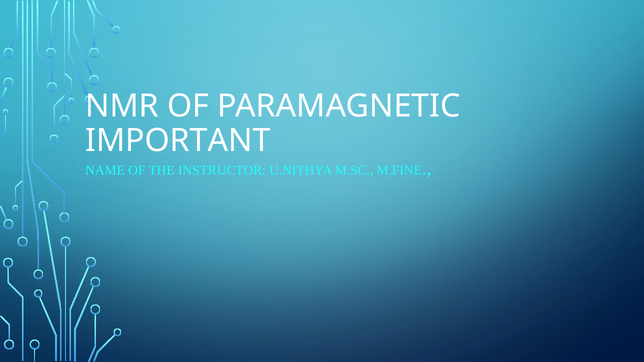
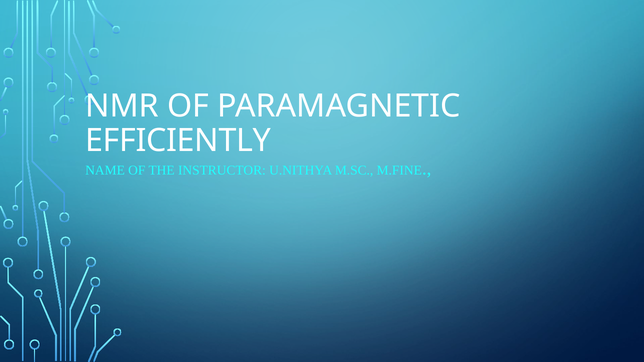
IMPORTANT: IMPORTANT -> EFFICIENTLY (178, 141)
